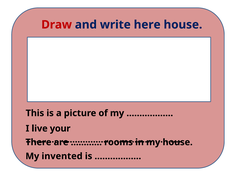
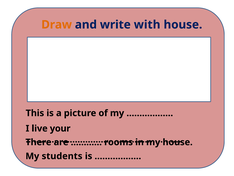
Draw colour: red -> orange (57, 25)
here: here -> with (147, 25)
invented: invented -> students (62, 156)
